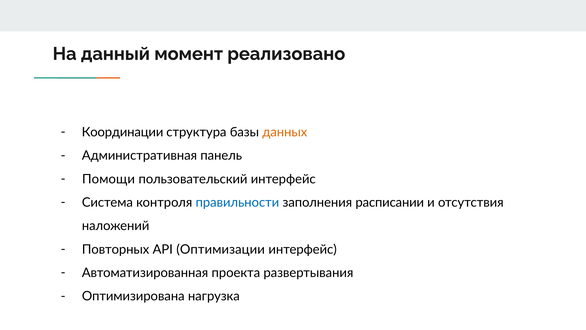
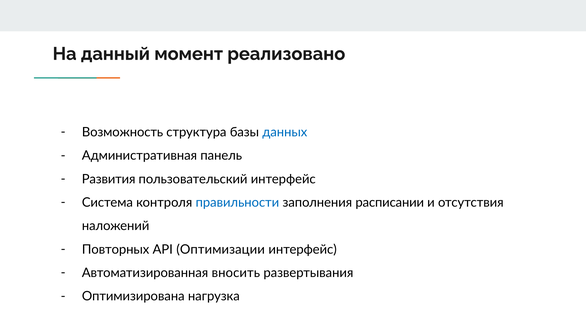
Координации: Координации -> Возможность (123, 132)
данных colour: orange -> blue (285, 132)
Помощи: Помощи -> Развития (109, 179)
проекта: проекта -> вносить (236, 273)
